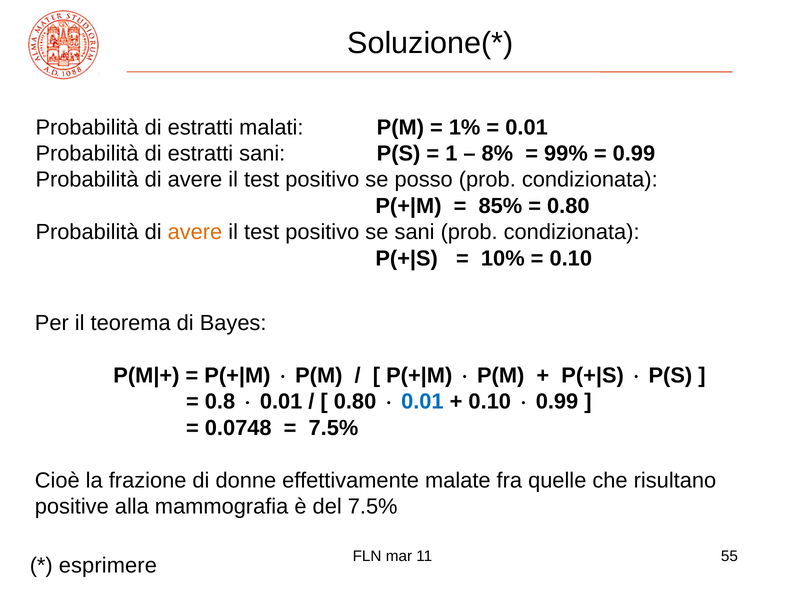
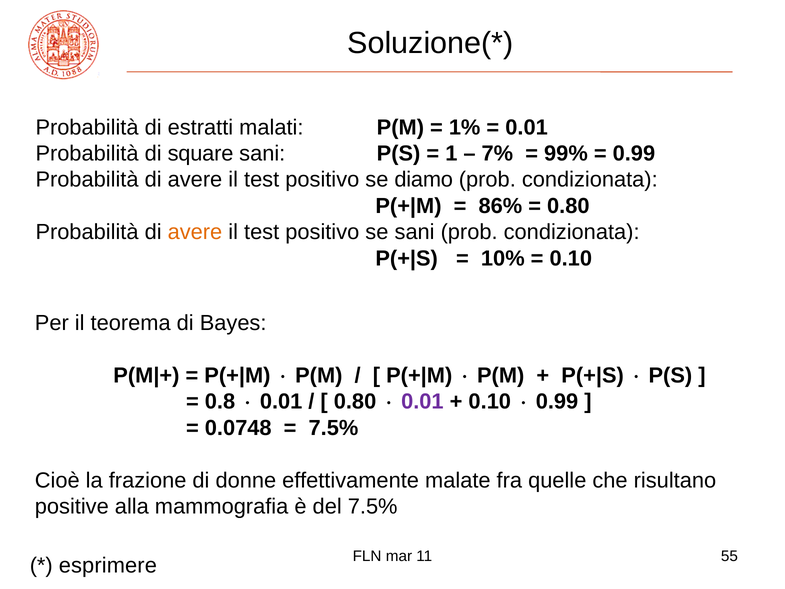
estratti: estratti -> square (201, 154)
8%: 8% -> 7% (497, 154)
posso: posso -> diamo (424, 180)
85%: 85% -> 86% (500, 206)
0.01 colour: blue -> purple (422, 402)
